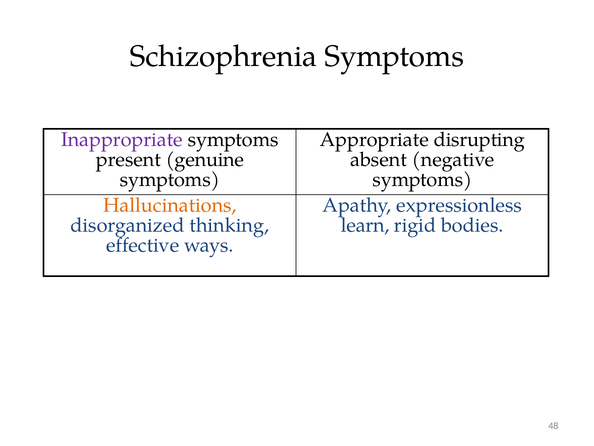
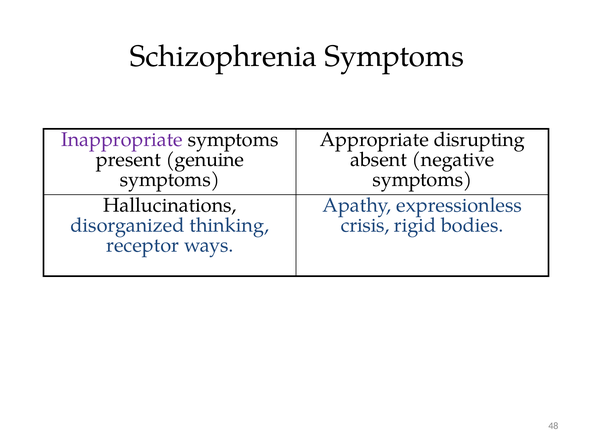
Hallucinations colour: orange -> black (170, 205)
learn: learn -> crisis (365, 225)
effective: effective -> receptor (143, 245)
